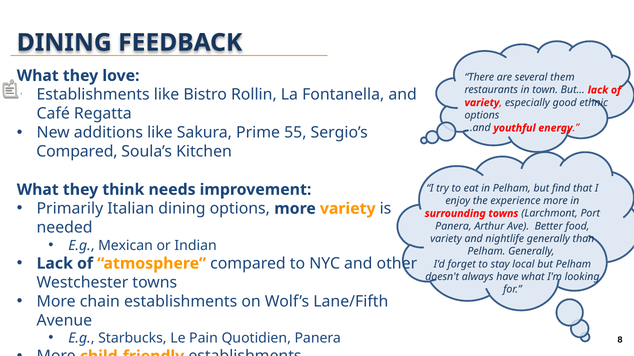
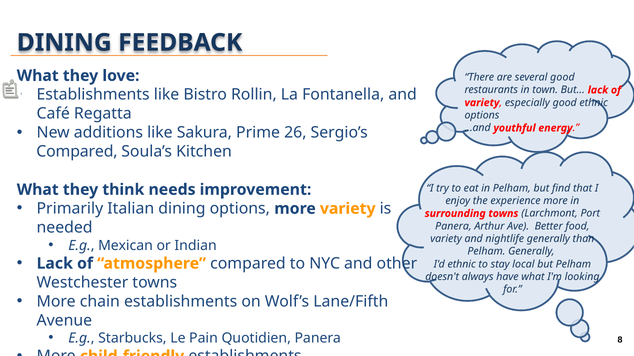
several them: them -> good (562, 77)
55: 55 -> 26 (295, 133)
I'd forget: forget -> ethnic (462, 265)
